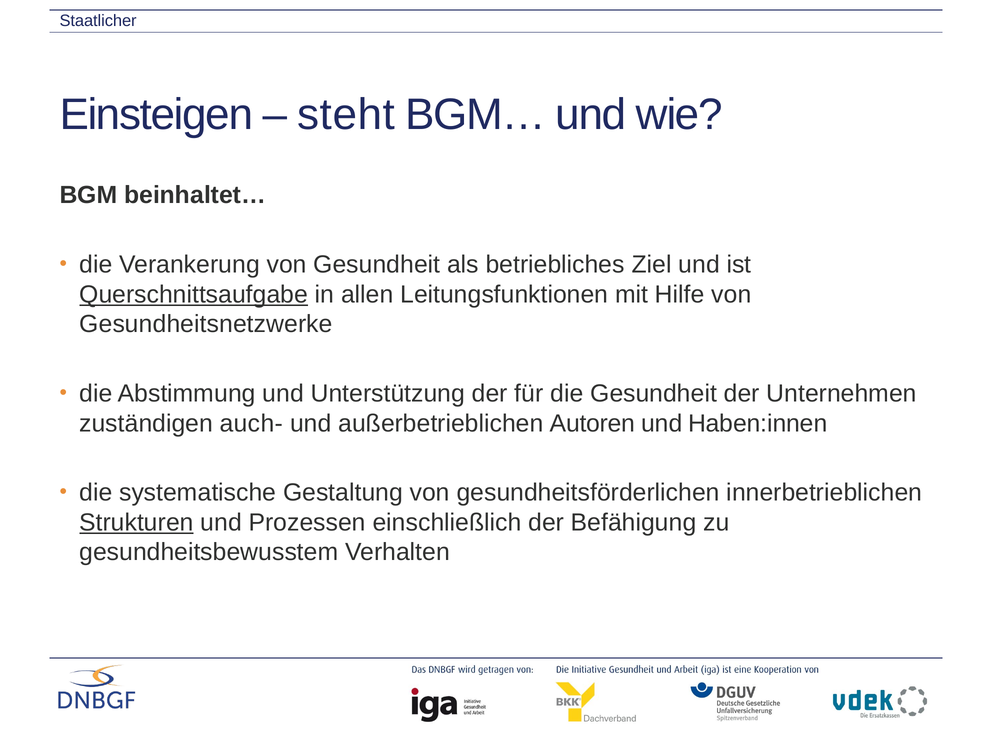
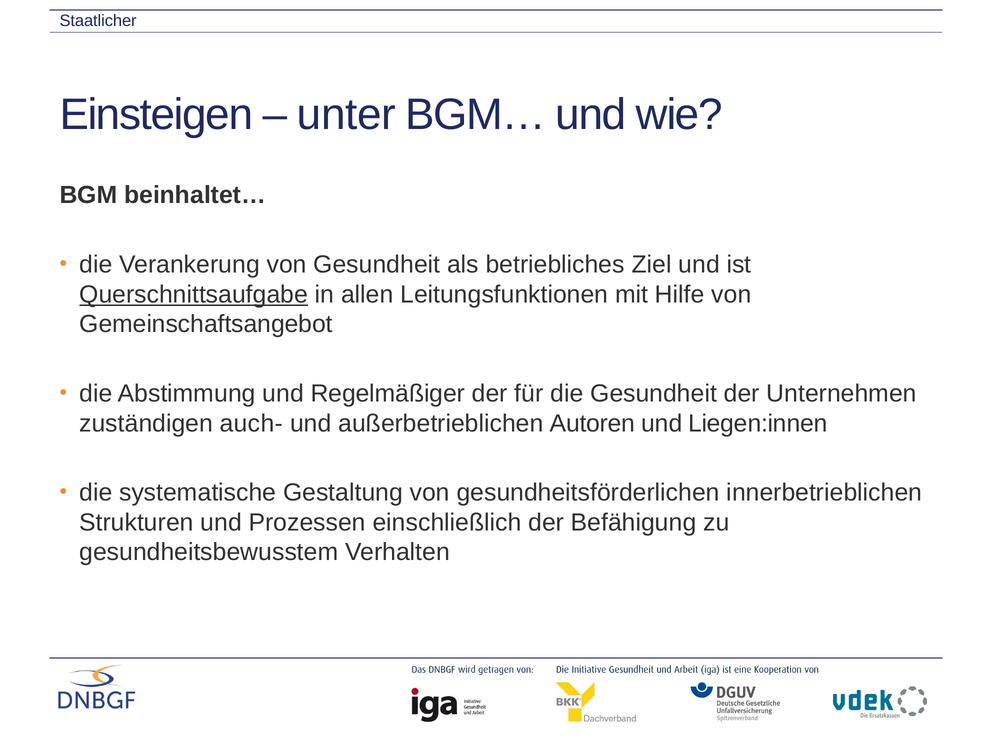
steht: steht -> unter (346, 115)
Gesundheitsnetzwerke: Gesundheitsnetzwerke -> Gemeinschaftsangebot (206, 324)
Unterstützung: Unterstützung -> Regelmäßiger (388, 394)
Haben:innen: Haben:innen -> Liegen:innen (758, 423)
Strukturen underline: present -> none (136, 523)
